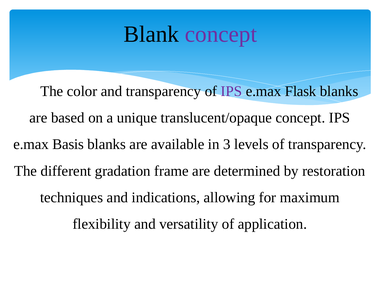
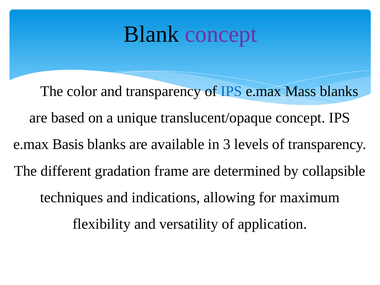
IPS colour: purple -> blue (231, 91)
Flask: Flask -> Mass (301, 91)
restoration: restoration -> collapsible (334, 171)
